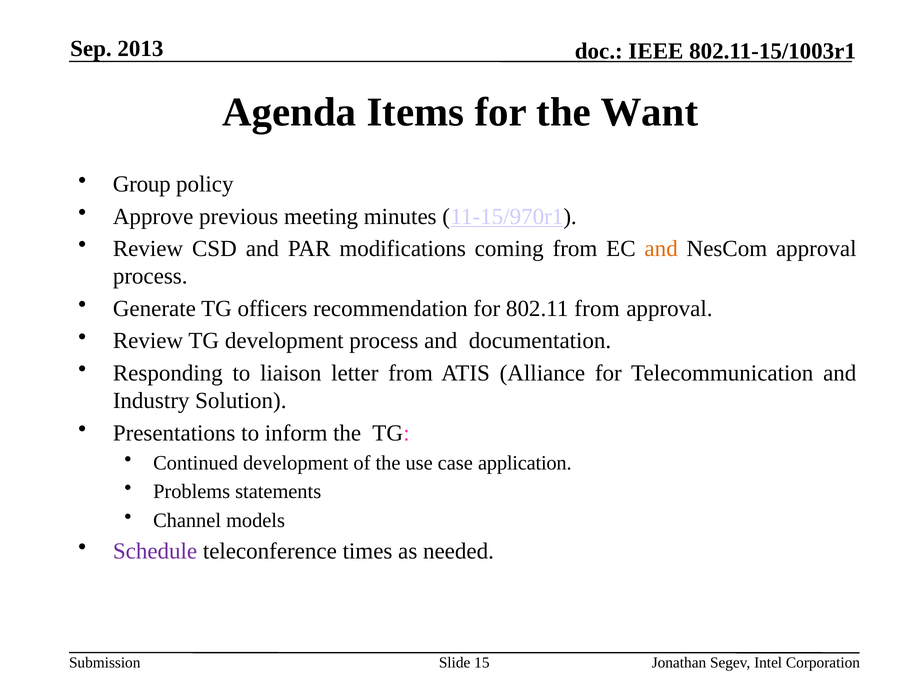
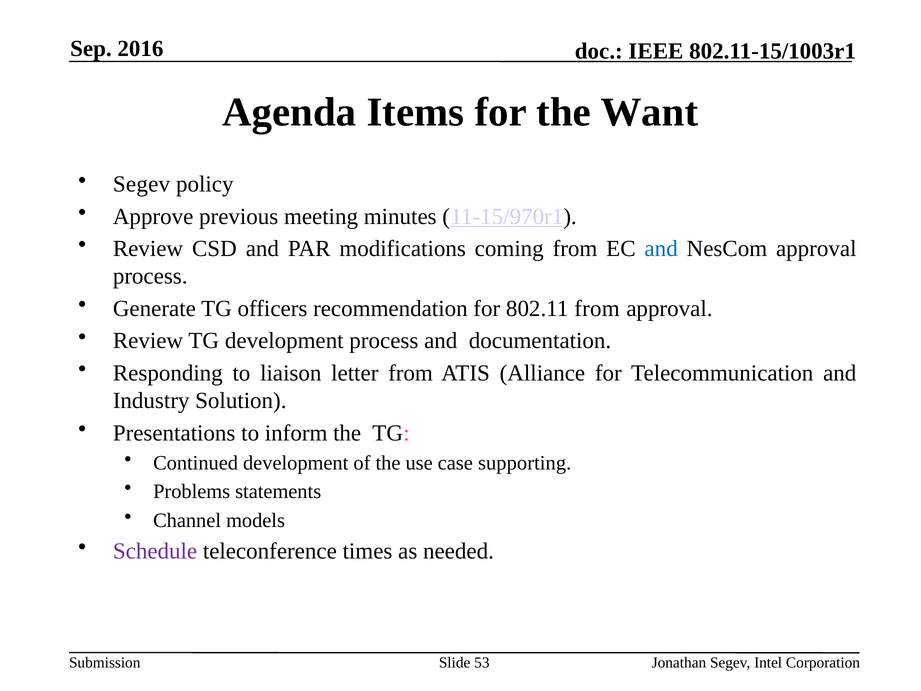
2013: 2013 -> 2016 (140, 49)
Group: Group -> Segev (142, 184)
and colour: orange -> blue (661, 249)
application: application -> supporting (525, 463)
15: 15 -> 53 (482, 662)
